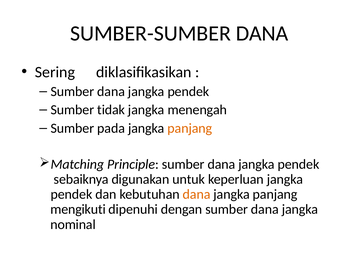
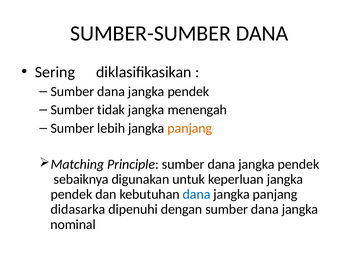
pada: pada -> lebih (111, 129)
dana colour: orange -> blue (197, 195)
mengikuti: mengikuti -> didasarka (78, 210)
